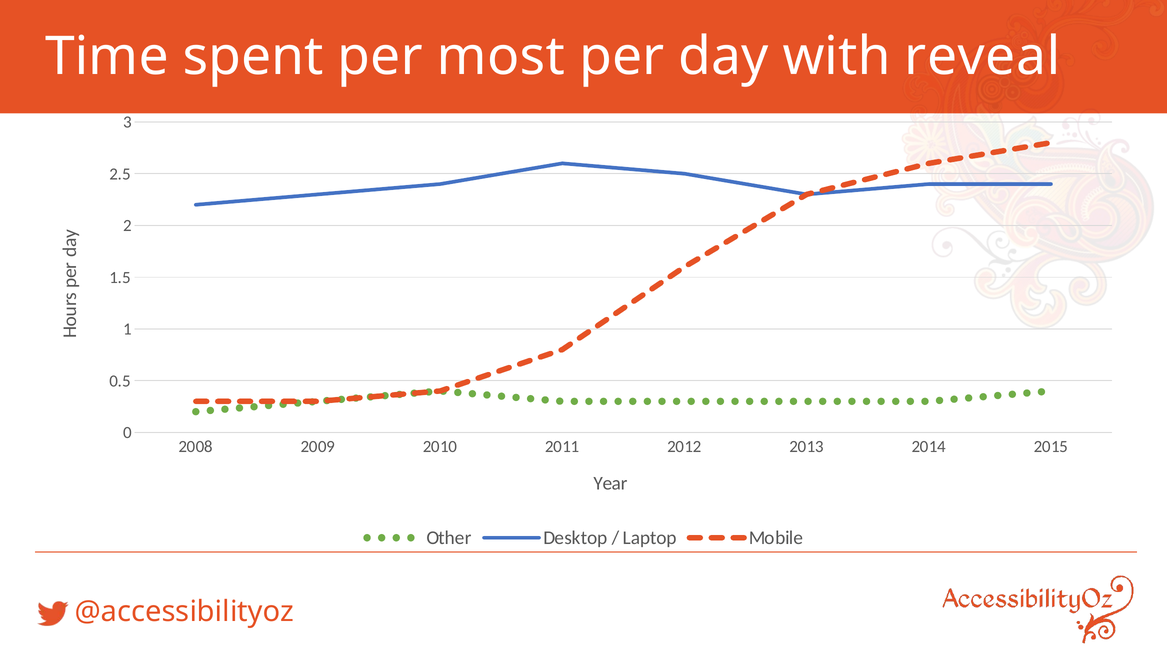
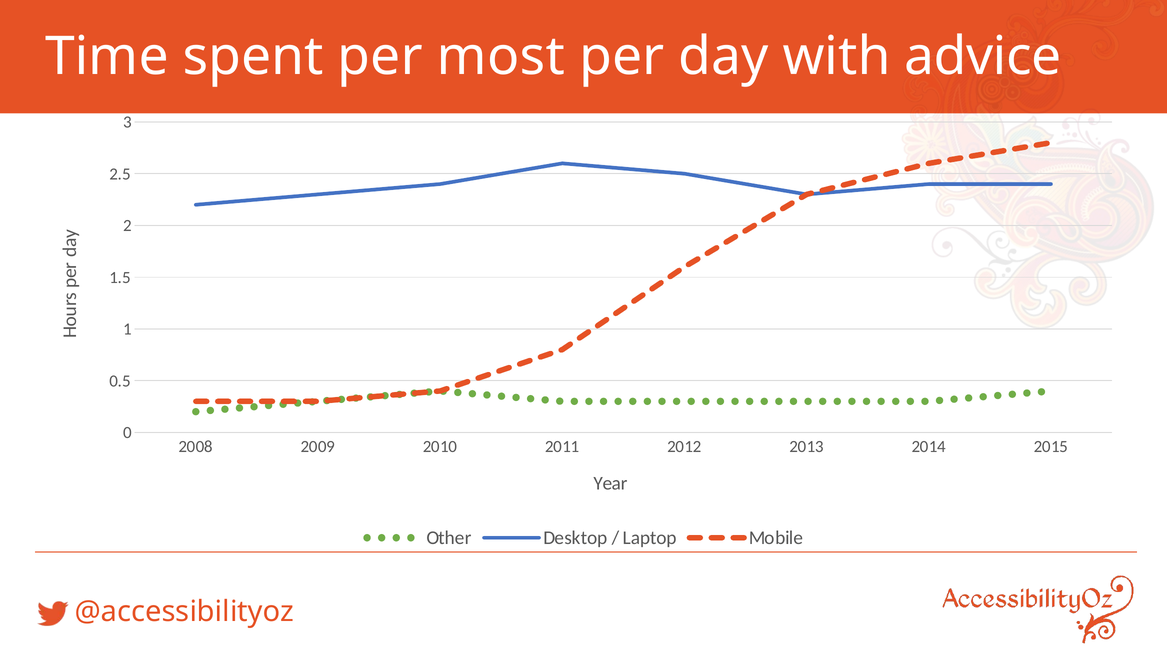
reveal: reveal -> advice (983, 57)
